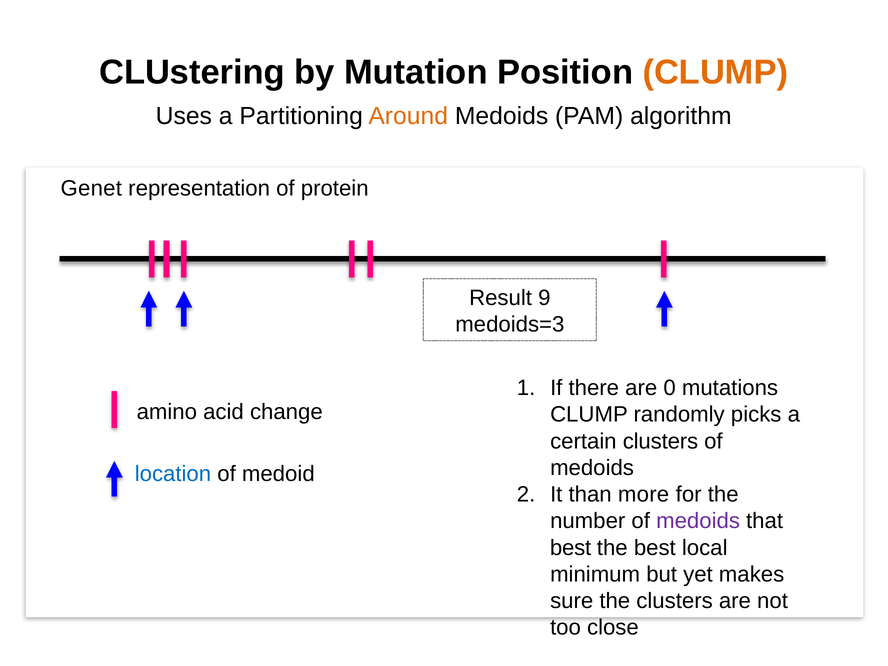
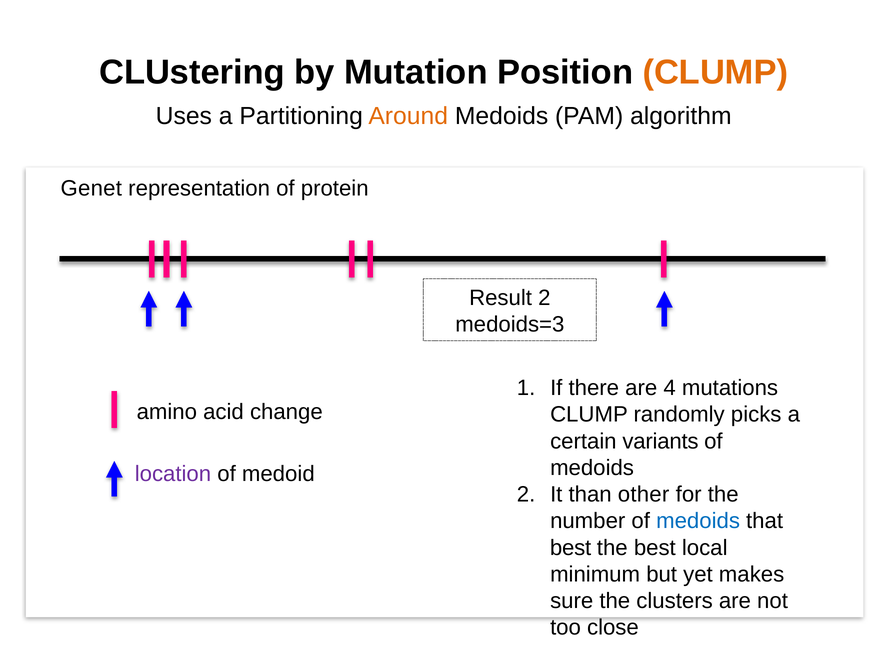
Result 9: 9 -> 2 (544, 298)
0: 0 -> 4 (670, 388)
certain clusters: clusters -> variants (660, 441)
location colour: blue -> purple (173, 474)
more: more -> other (644, 494)
medoids colour: purple -> blue (698, 521)
